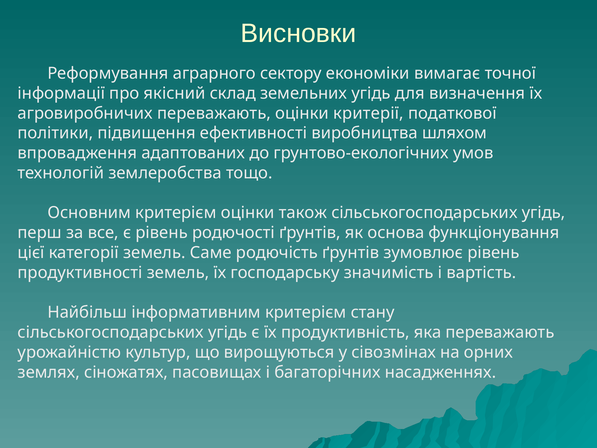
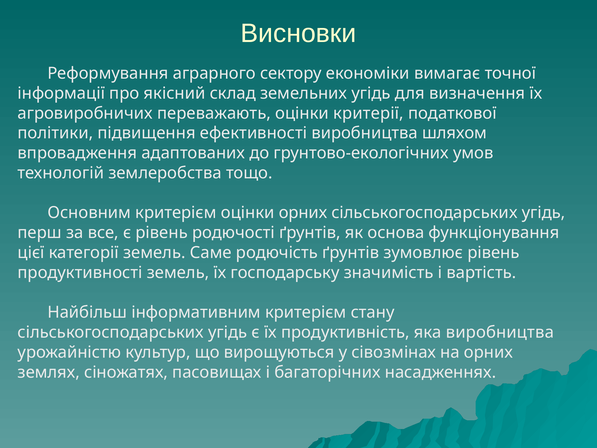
оцінки також: також -> орних (303, 213)
яка переважають: переважають -> виробництва (500, 332)
